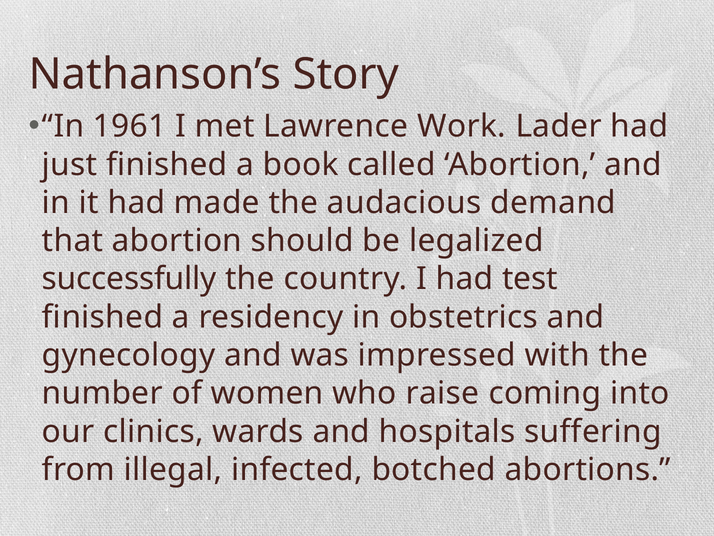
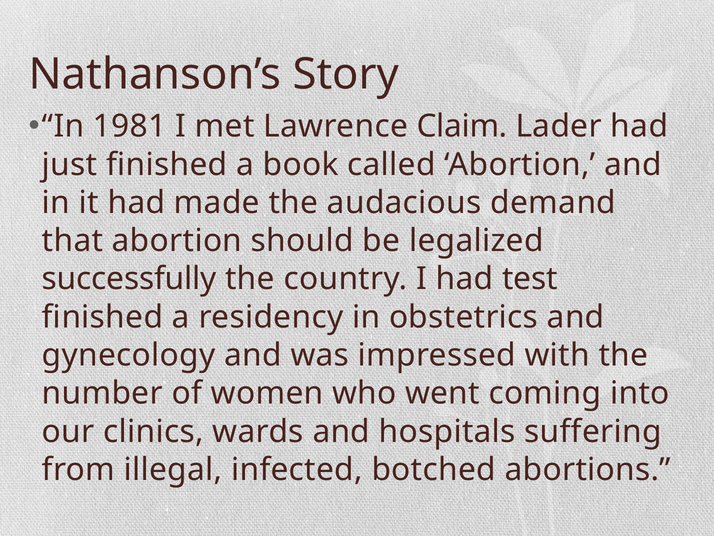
1961: 1961 -> 1981 (130, 126)
Work: Work -> Claim (462, 126)
raise: raise -> went (443, 393)
